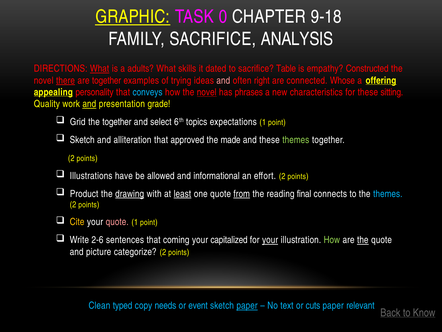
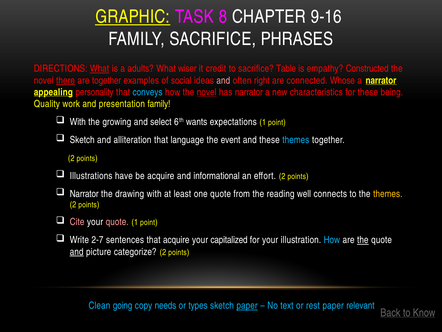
0: 0 -> 8 (223, 17)
9-18: 9-18 -> 9-16 (326, 17)
ANALYSIS: ANALYSIS -> PHRASES (297, 39)
skills: skills -> wiser (187, 69)
dated: dated -> credit (216, 69)
trying: trying -> social (181, 80)
a offering: offering -> narrator (381, 80)
has phrases: phrases -> narrator (249, 92)
sitting: sitting -> being (392, 92)
and underline: present -> none (89, 104)
presentation grade: grade -> family (159, 104)
Grid: Grid -> With (78, 122)
the together: together -> growing (117, 122)
topics: topics -> wants (197, 122)
approved: approved -> language (187, 140)
made: made -> event (231, 140)
themes colour: light green -> light blue (296, 140)
be allowed: allowed -> acquire (161, 176)
Product: Product -> Narrator (84, 194)
drawing underline: present -> none (130, 194)
least underline: present -> none (182, 194)
from underline: present -> none (242, 194)
final: final -> well (304, 194)
themes colour: light blue -> yellow (388, 194)
Cite colour: yellow -> pink (77, 222)
2-6: 2-6 -> 2-7 (97, 240)
that coming: coming -> acquire (176, 240)
your underline: present -> none (270, 240)
How colour: light green -> light blue (332, 240)
and underline: none -> present (77, 251)
typed: typed -> going (123, 305)
event: event -> types (198, 305)
cuts: cuts -> rest (313, 305)
